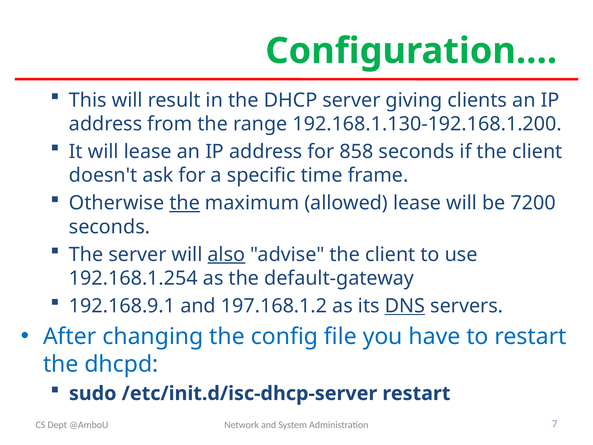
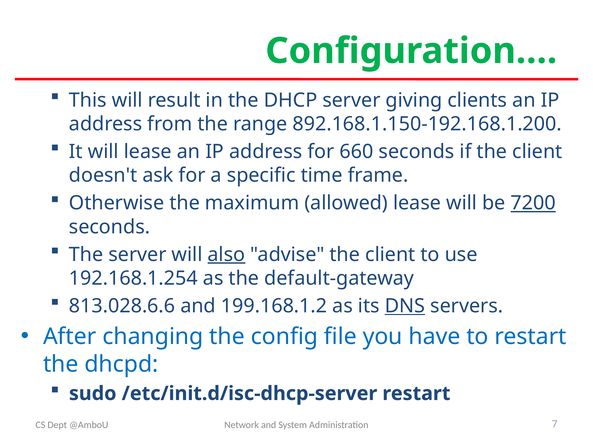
192.168.1.130-192.168.1.200: 192.168.1.130-192.168.1.200 -> 892.168.1.150-192.168.1.200 (427, 124)
858: 858 -> 660 (356, 152)
the underline: present -> none (185, 203)
7200 underline: none -> present (533, 203)
192.168.9.1: 192.168.9.1 -> 813.028.6.6 (122, 306)
197.168.1.2: 197.168.1.2 -> 199.168.1.2 (274, 306)
